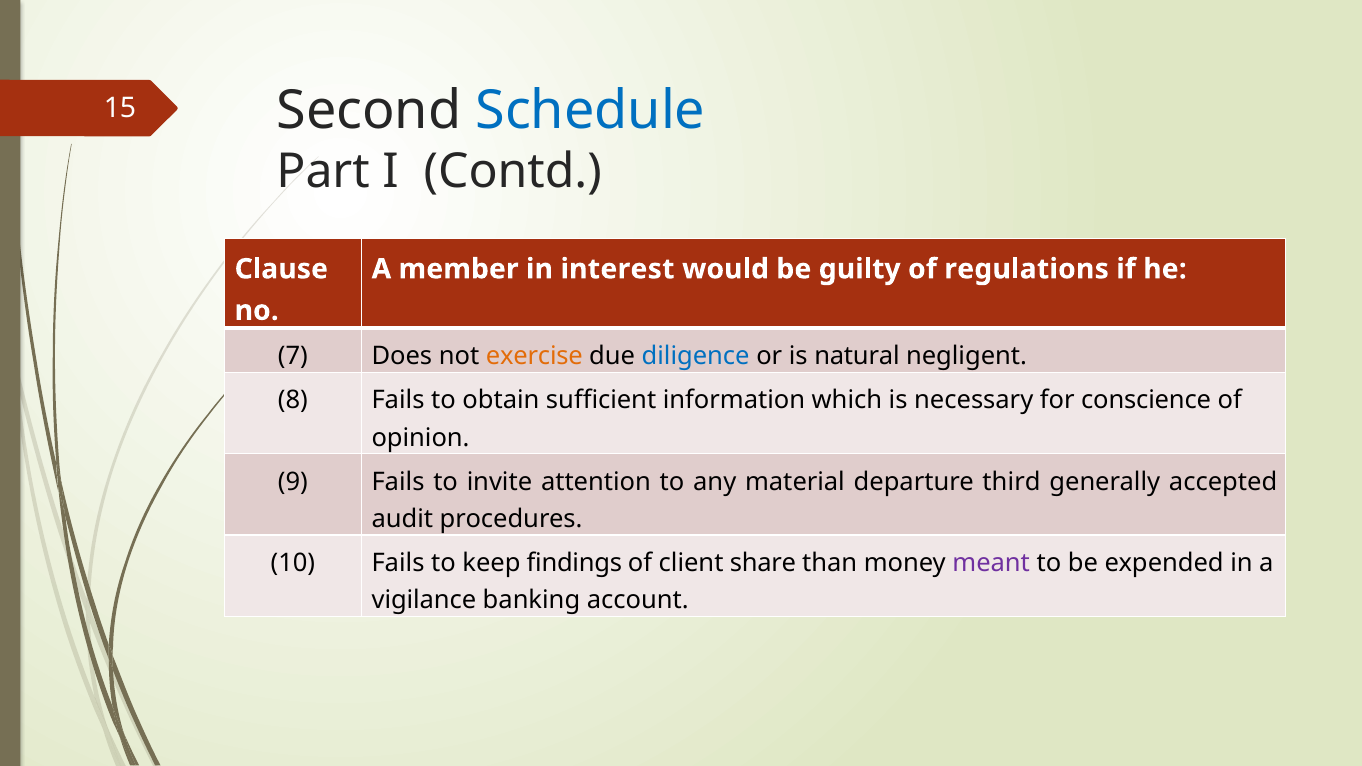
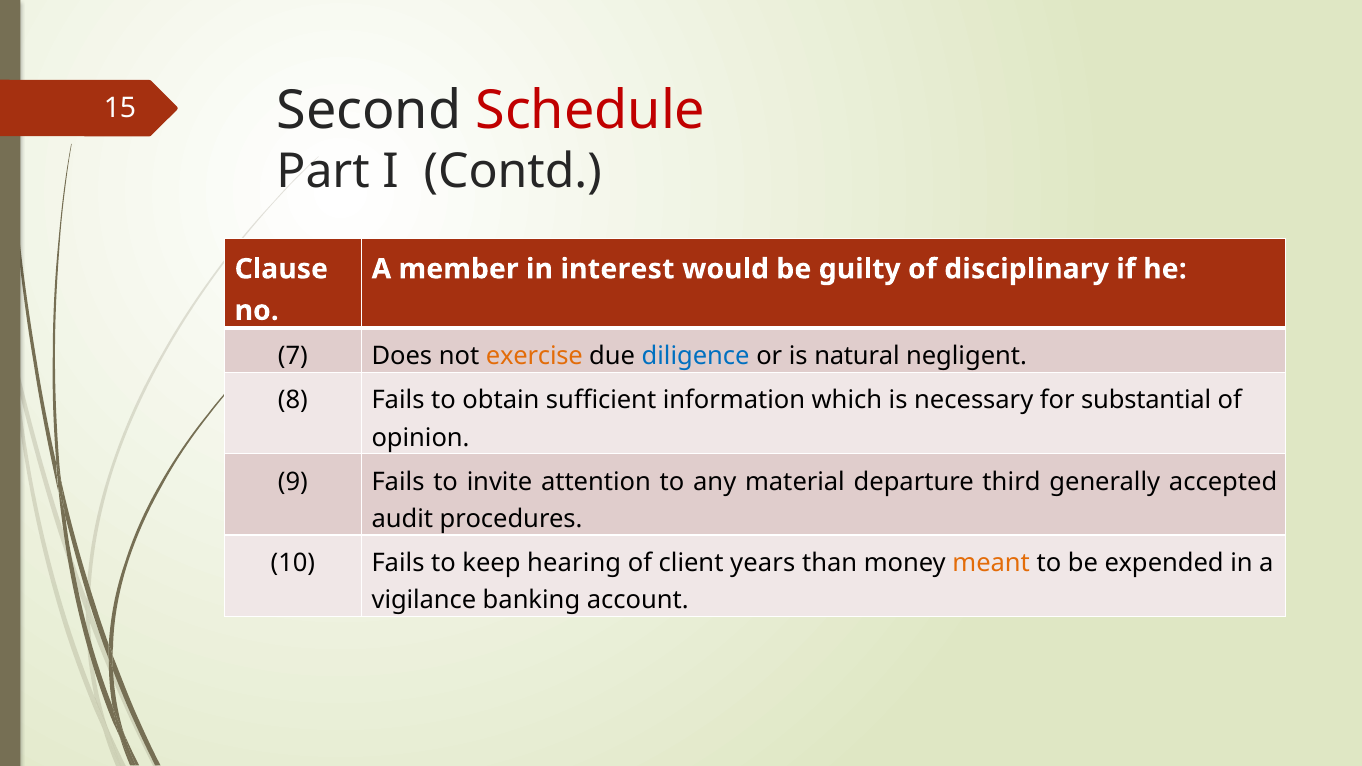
Schedule colour: blue -> red (590, 111)
regulations: regulations -> disciplinary (1027, 269)
conscience: conscience -> substantial (1146, 401)
findings: findings -> hearing (574, 563)
share: share -> years (763, 563)
meant colour: purple -> orange (991, 563)
